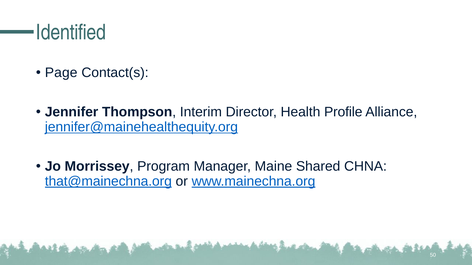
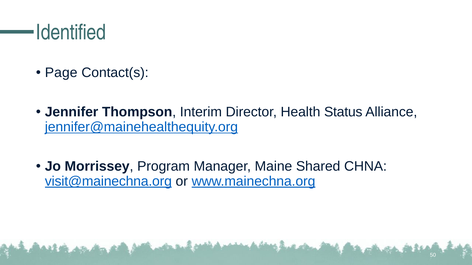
Profile: Profile -> Status (343, 112)
that@mainechna.org: that@mainechna.org -> visit@mainechna.org (108, 182)
